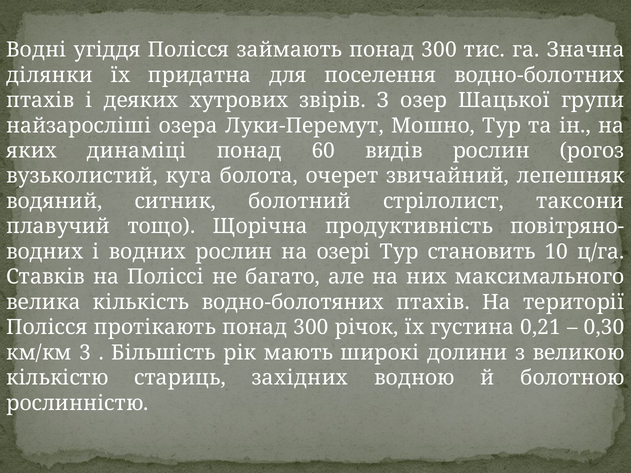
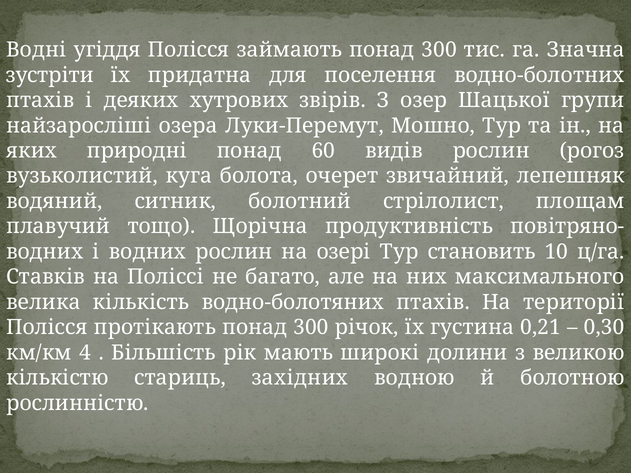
ділянки: ділянки -> зустріти (50, 75)
динаміці: динаміці -> природні (137, 151)
таксони: таксони -> площам (580, 201)
3: 3 -> 4 (85, 353)
